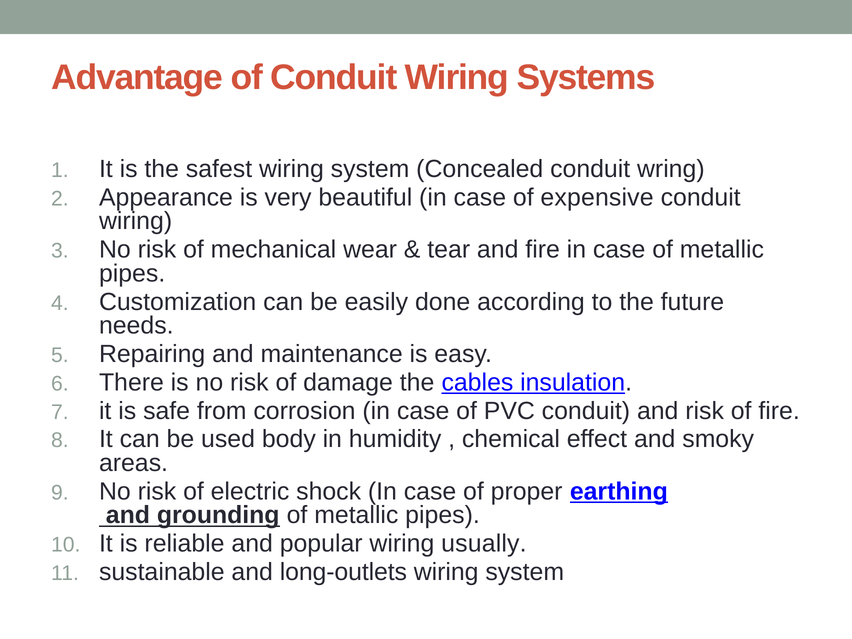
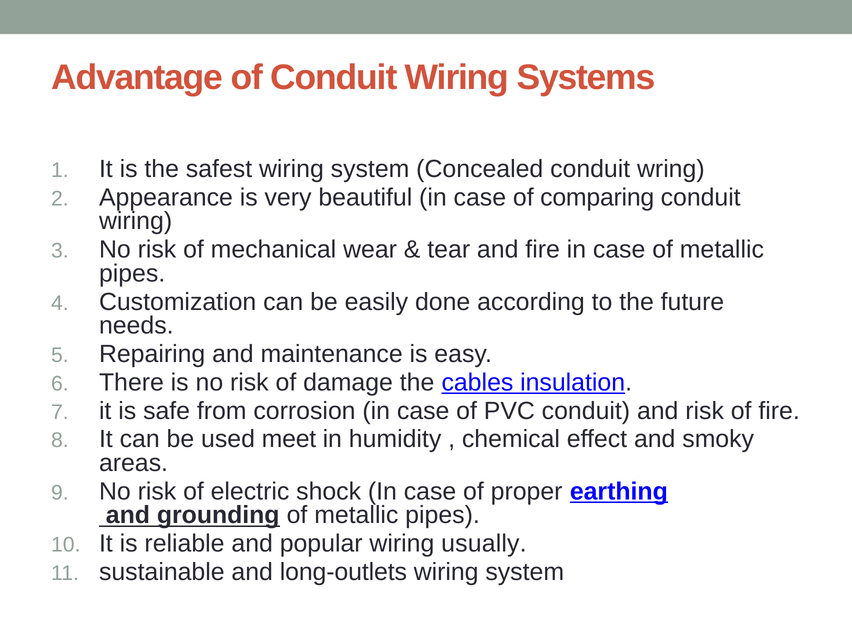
expensive: expensive -> comparing (597, 197)
body: body -> meet (289, 439)
